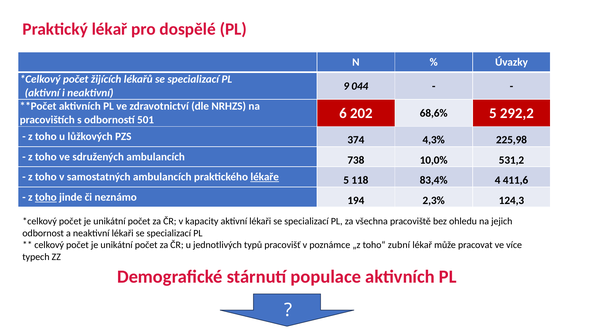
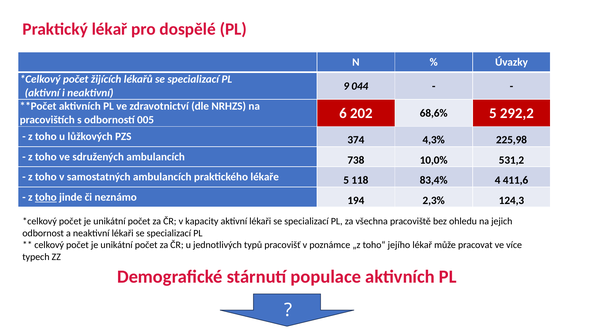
501: 501 -> 005 (146, 120)
lékaře underline: present -> none (265, 177)
zubní: zubní -> jejího (399, 245)
